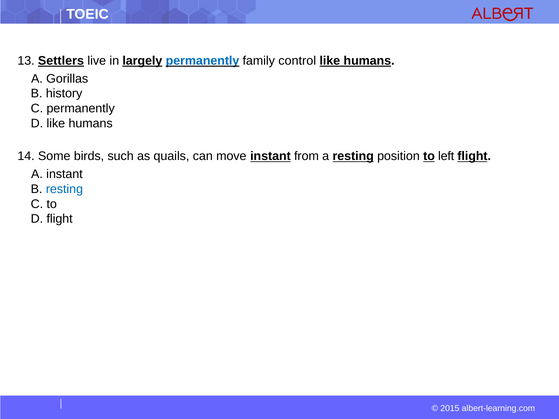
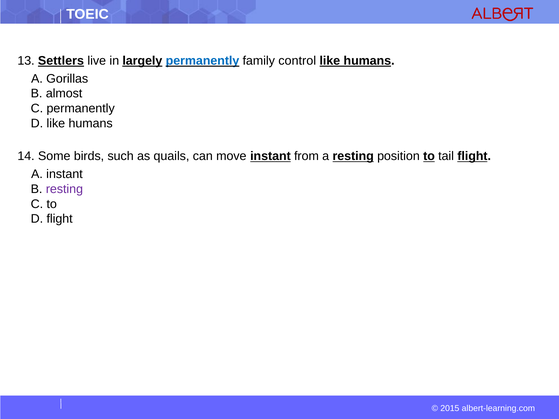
history: history -> almost (64, 94)
left: left -> tail (446, 156)
resting colour: blue -> purple (64, 189)
